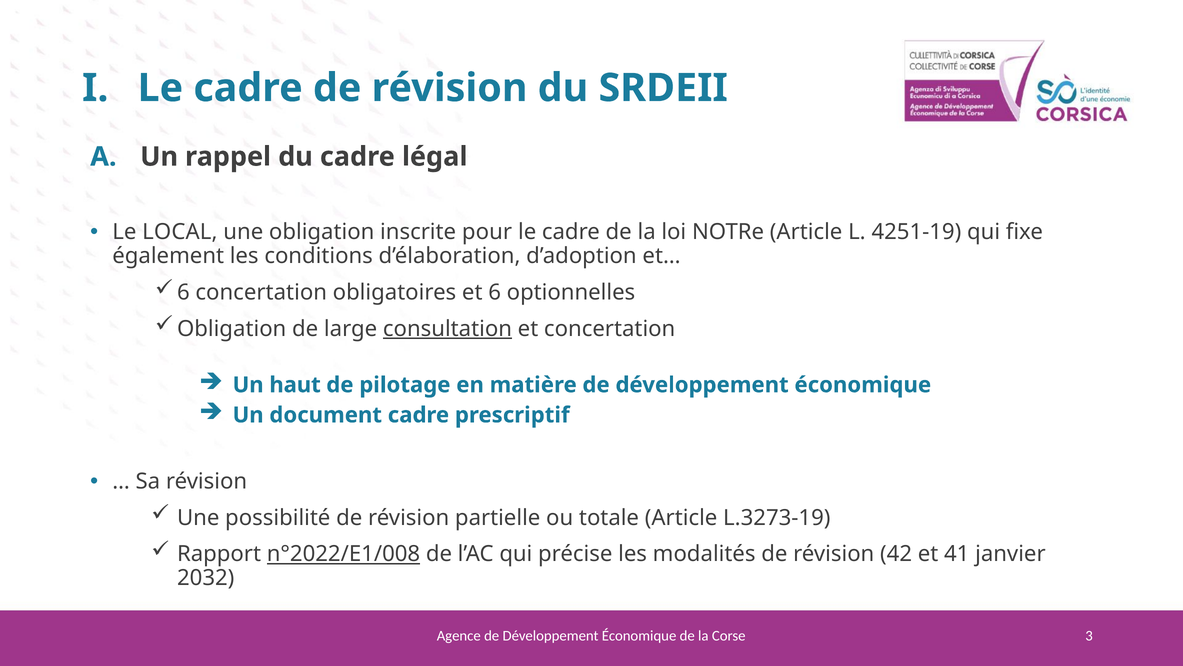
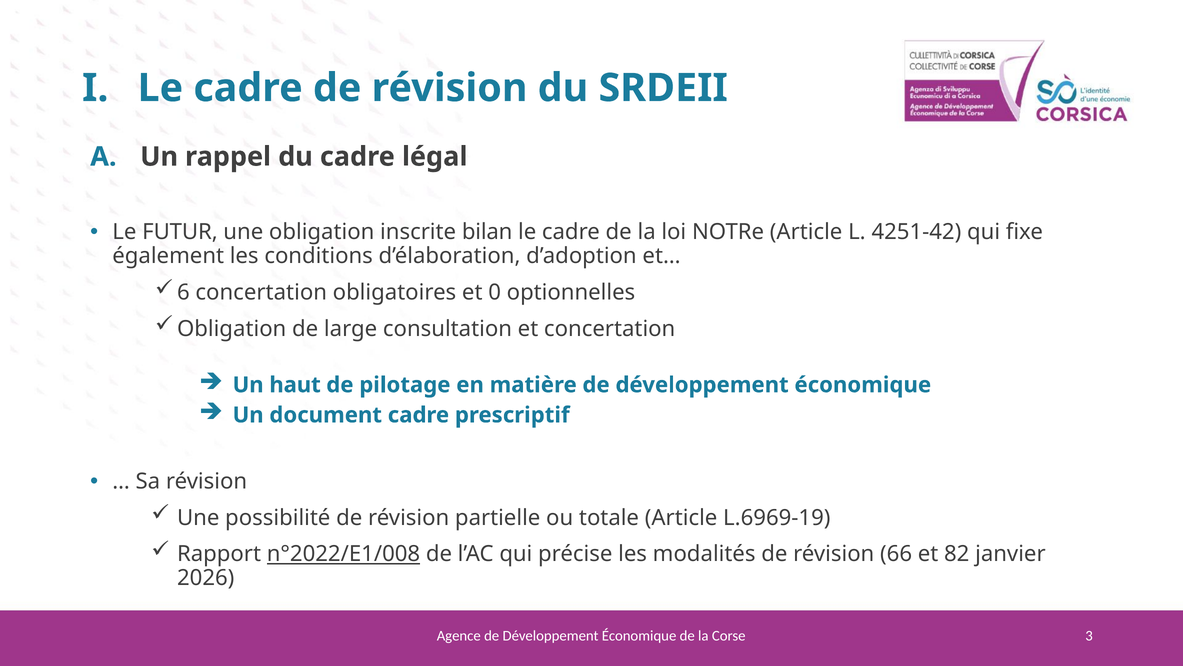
LOCAL: LOCAL -> FUTUR (180, 232)
pour: pour -> bilan (487, 232)
4251-19: 4251-19 -> 4251-42 (916, 232)
et 6: 6 -> 0 (495, 292)
consultation underline: present -> none (447, 328)
L.3273-19: L.3273-19 -> L.6969-19 (777, 517)
42: 42 -> 66 (896, 554)
41: 41 -> 82 (957, 554)
2032: 2032 -> 2026 (206, 578)
